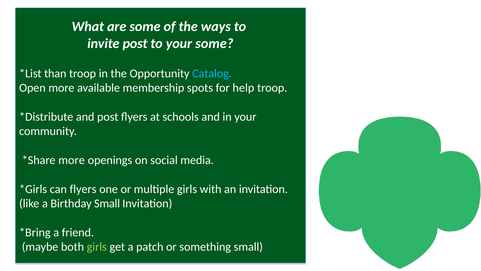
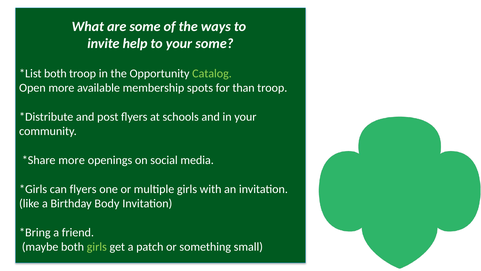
invite post: post -> help (135, 43)
than: than -> both (55, 73)
Catalog colour: light blue -> light green (212, 73)
help: help -> than (244, 88)
Birthday Small: Small -> Body (107, 203)
